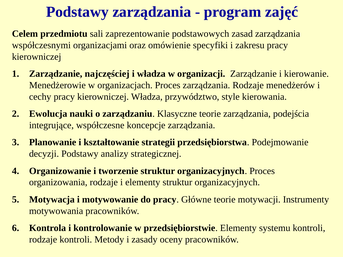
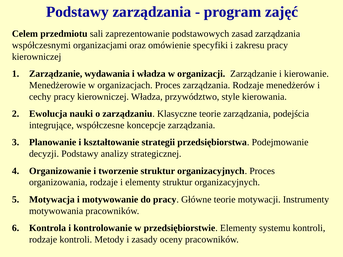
najczęściej: najczęściej -> wydawania (107, 74)
